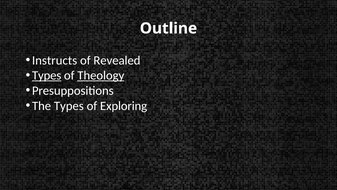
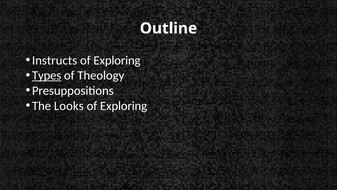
Revealed: Revealed -> Exploring (117, 60)
Theology underline: present -> none (101, 75)
The Types: Types -> Looks (69, 106)
